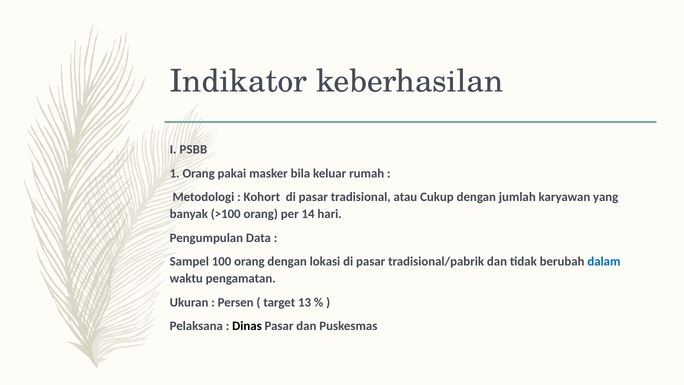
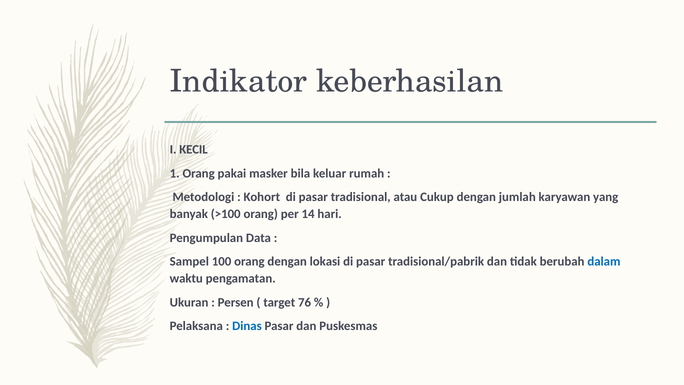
PSBB: PSBB -> KECIL (194, 150)
13: 13 -> 76 (305, 302)
Dinas colour: black -> blue (247, 326)
